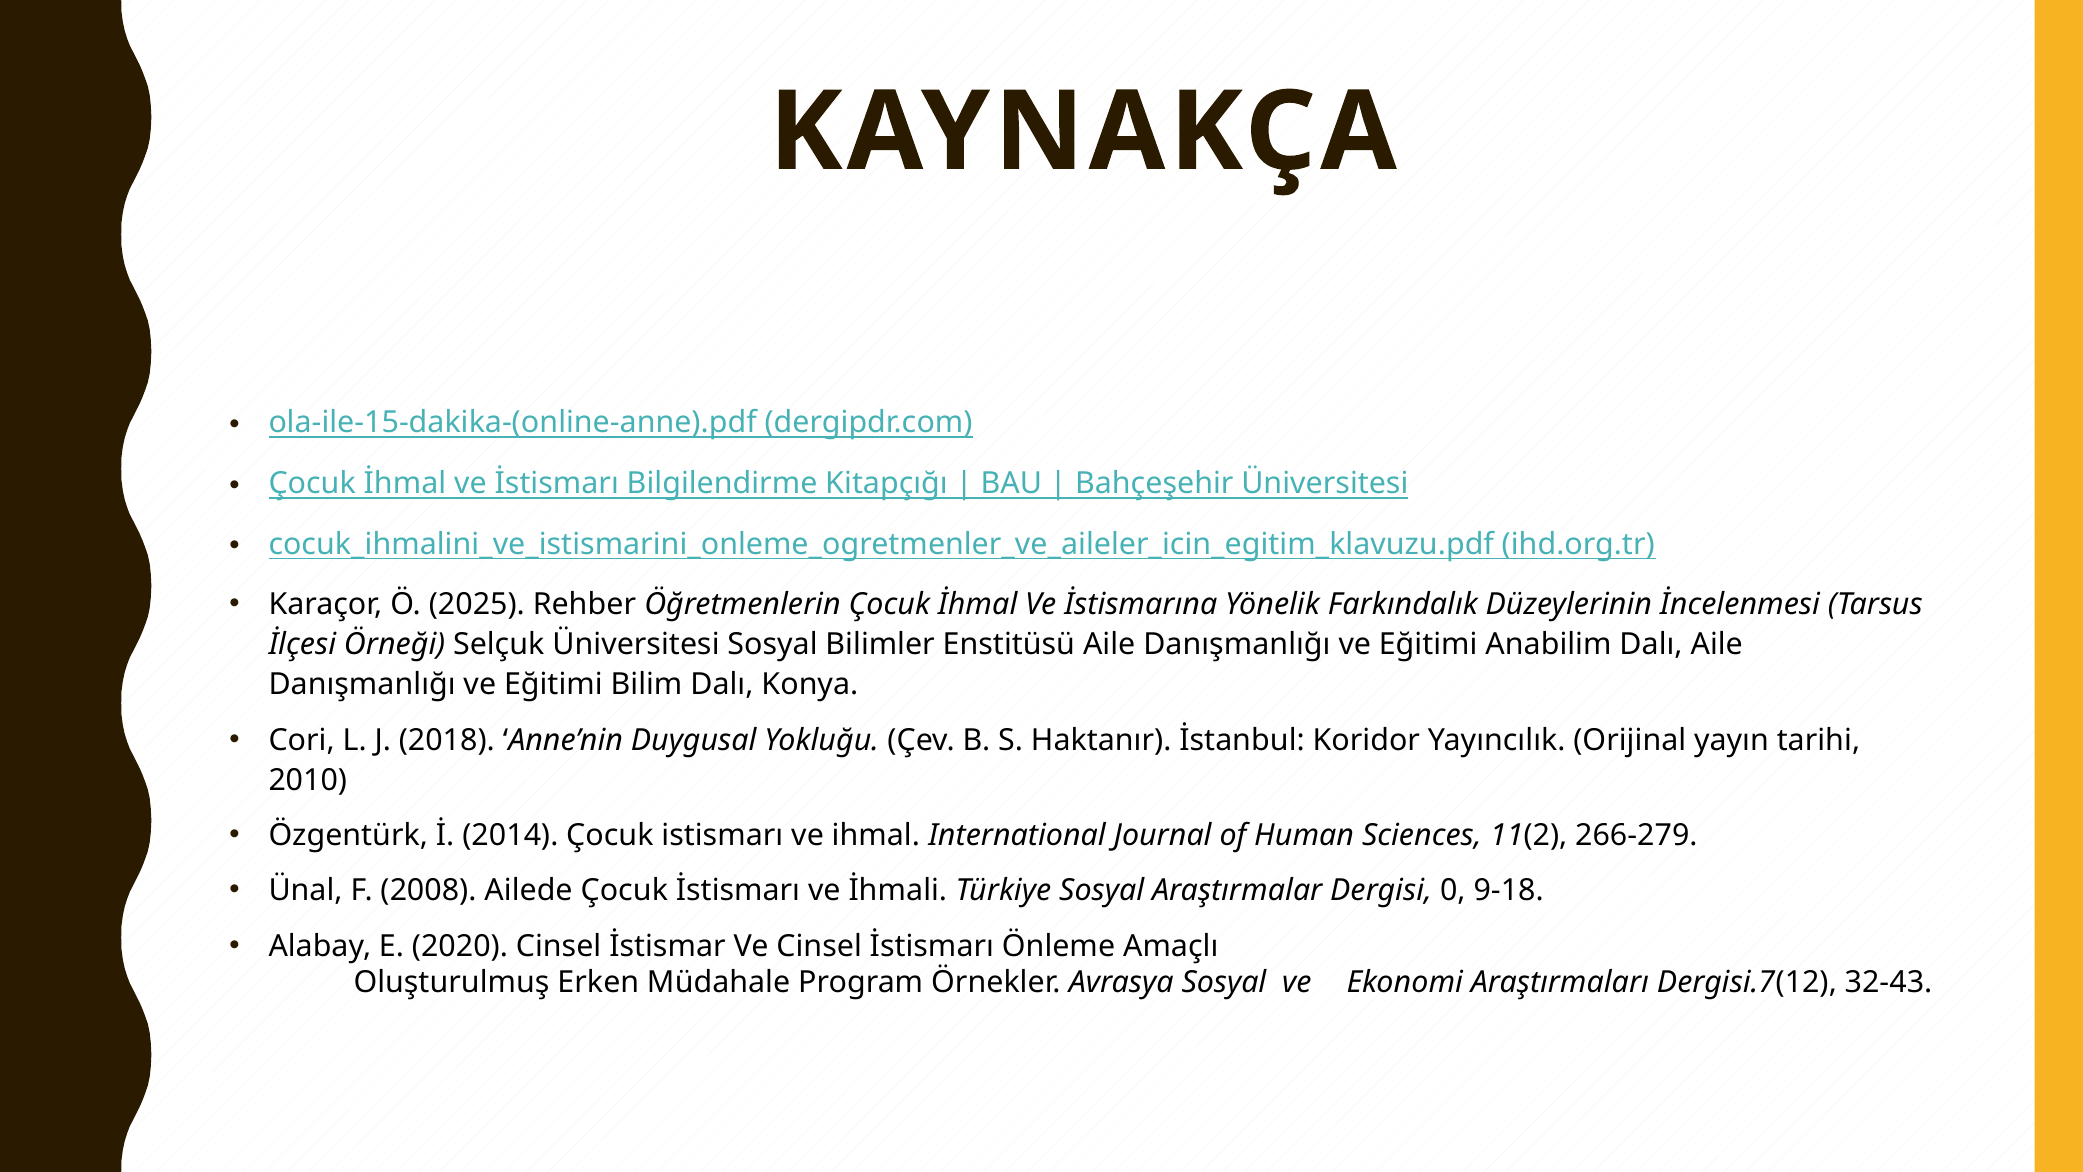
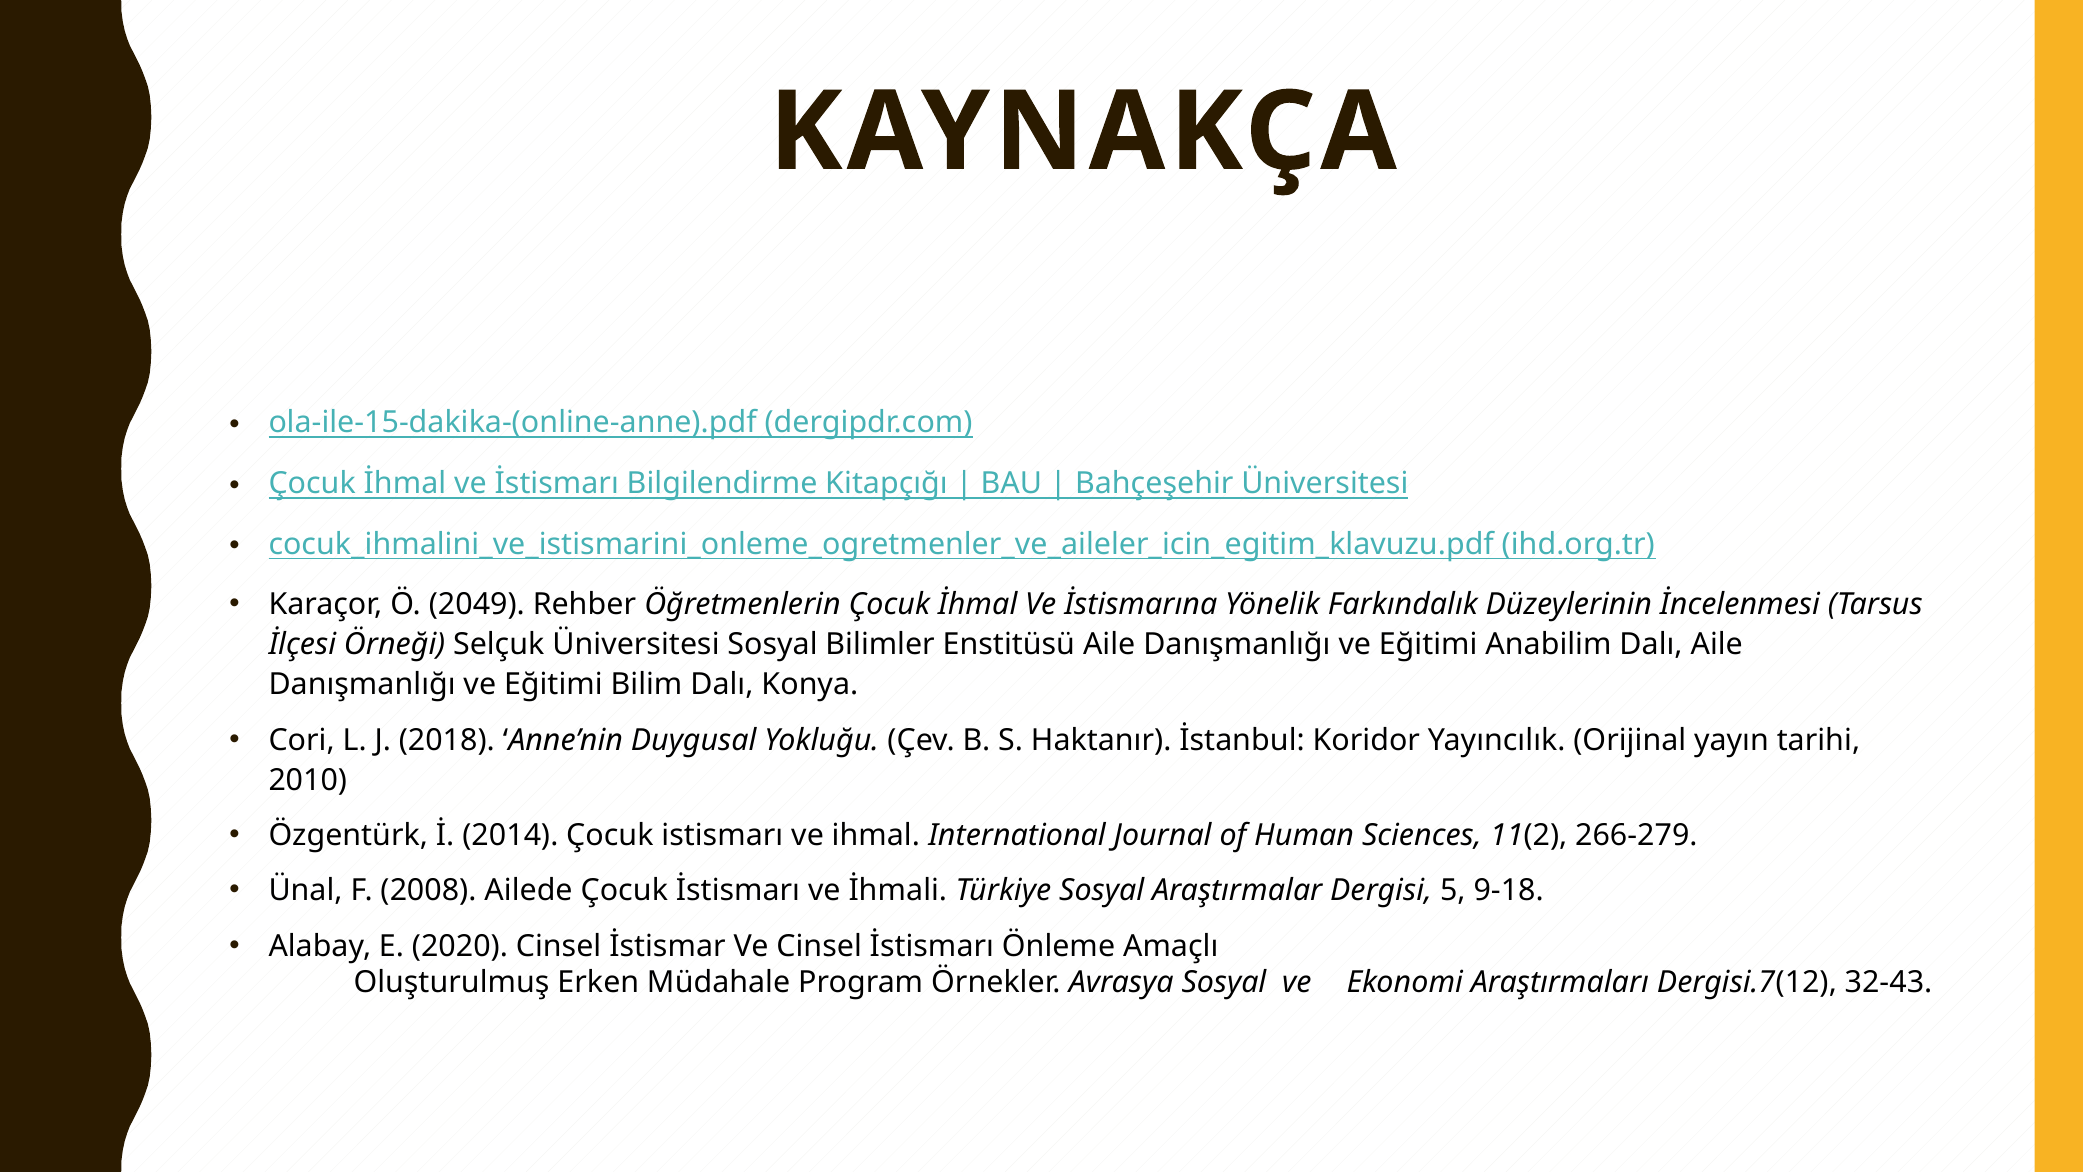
2025: 2025 -> 2049 (477, 604)
0: 0 -> 5 (1453, 891)
